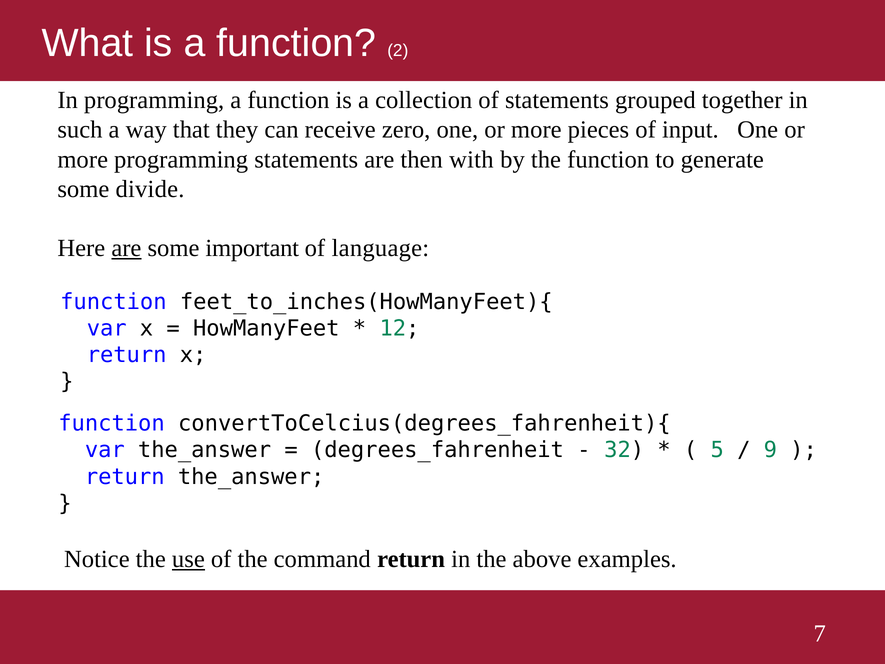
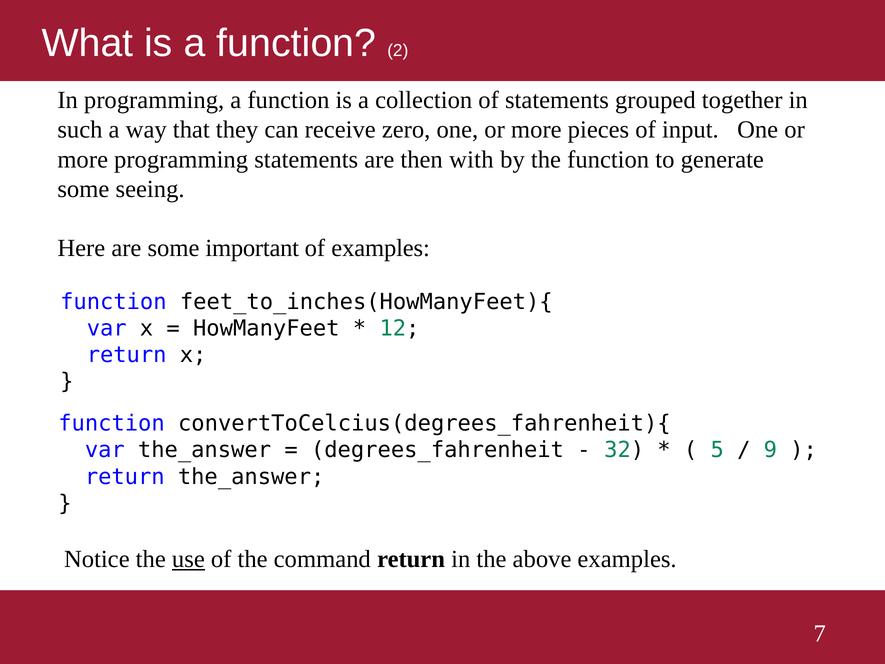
divide: divide -> seeing (150, 189)
are underline: present -> none (126, 248)
of language: language -> examples (381, 248)
